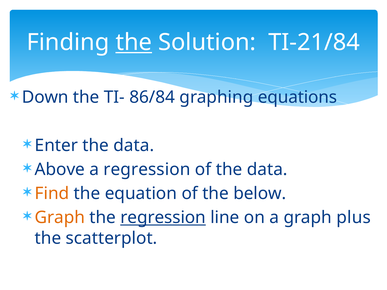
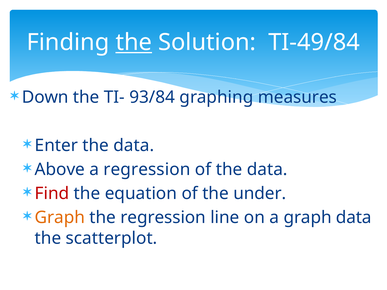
TI-21/84: TI-21/84 -> TI-49/84 (314, 42)
86/84: 86/84 -> 93/84 (152, 97)
equations: equations -> measures (297, 97)
Find colour: orange -> red (52, 194)
below: below -> under (260, 194)
regression underline: present -> none (163, 218)
graph plus: plus -> data (354, 218)
